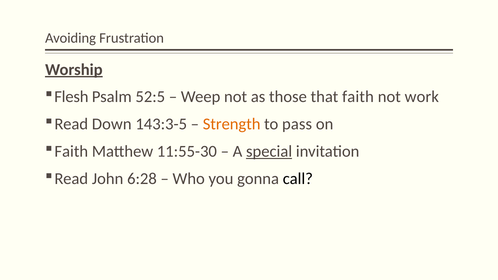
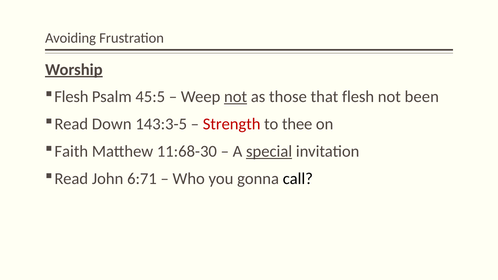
52:5: 52:5 -> 45:5 (150, 97)
not underline: none -> present (236, 97)
that faith: faith -> flesh (358, 97)
work: work -> been (422, 97)
Strength colour: orange -> red (232, 124)
pass: pass -> thee (297, 124)
11:55-30: 11:55-30 -> 11:68-30 (187, 151)
6:28: 6:28 -> 6:71 (142, 179)
